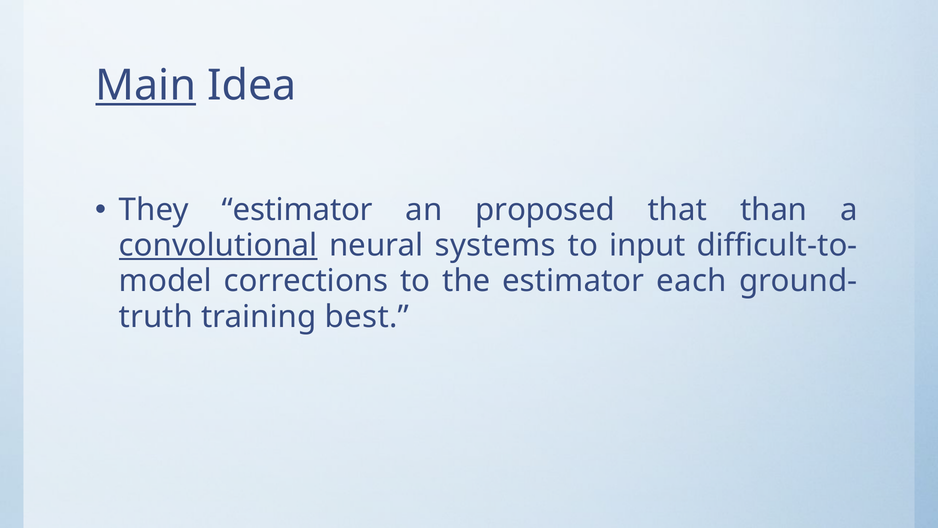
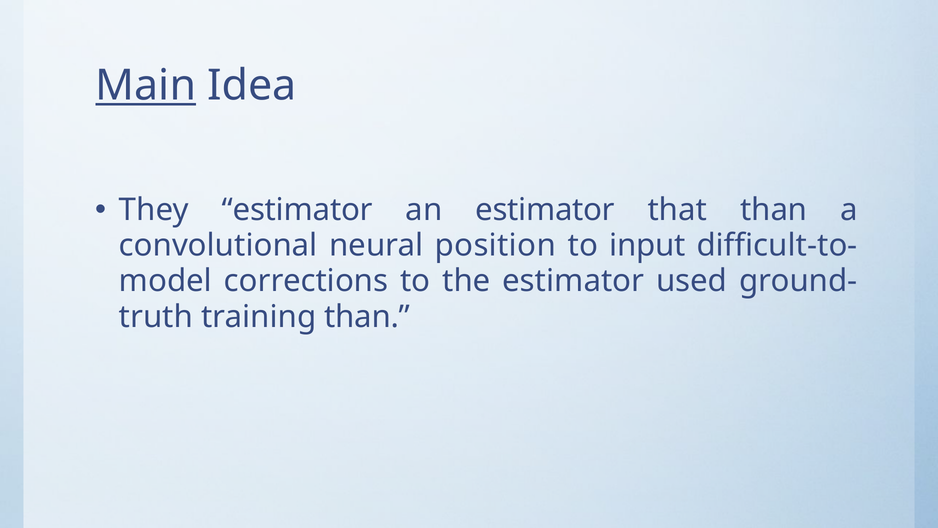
an proposed: proposed -> estimator (545, 210)
convolutional underline: present -> none (218, 245)
systems: systems -> position (495, 245)
each: each -> used (692, 281)
training best: best -> than (367, 317)
